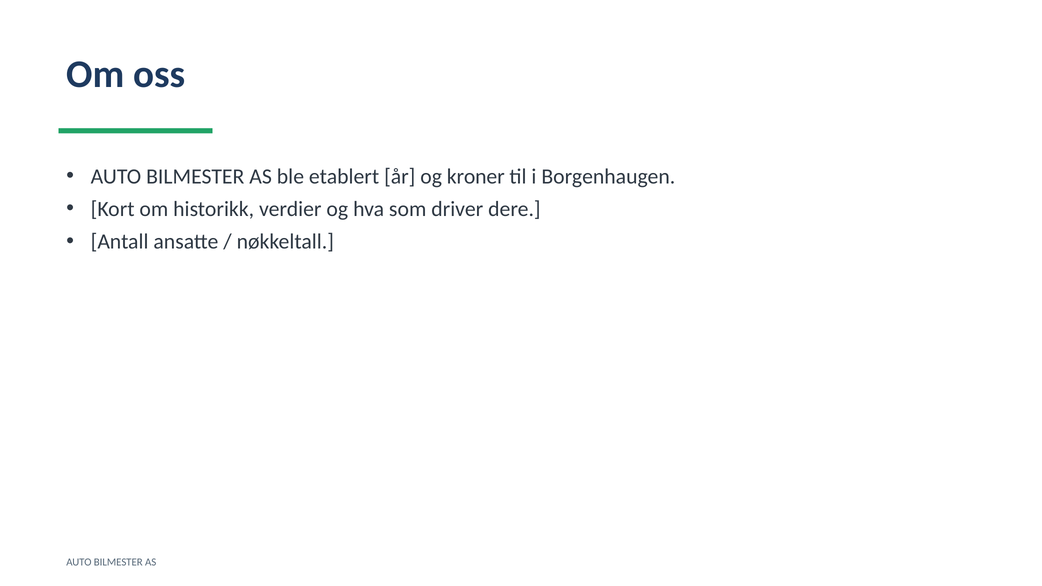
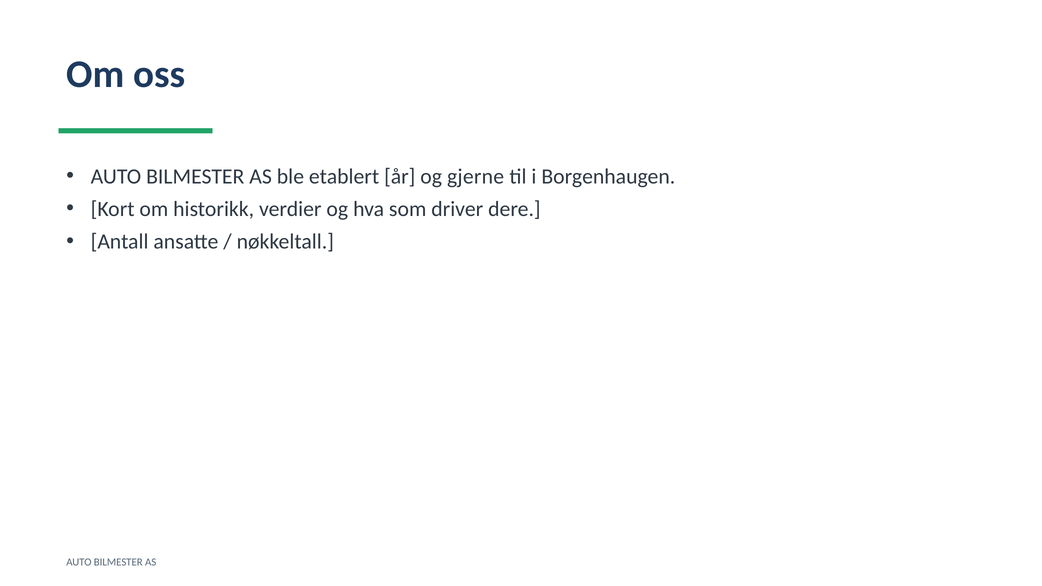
kroner: kroner -> gjerne (476, 176)
